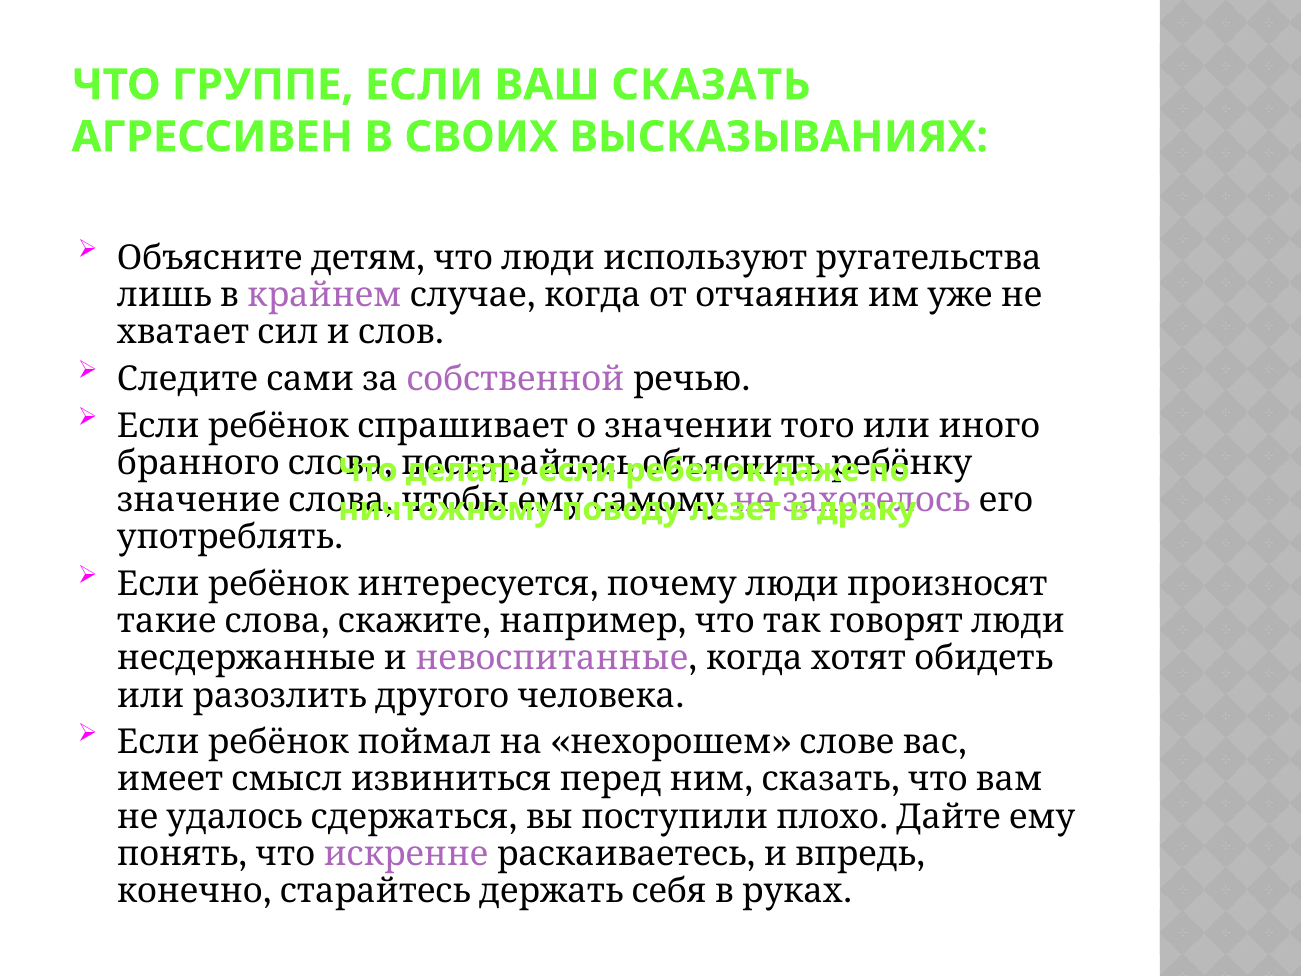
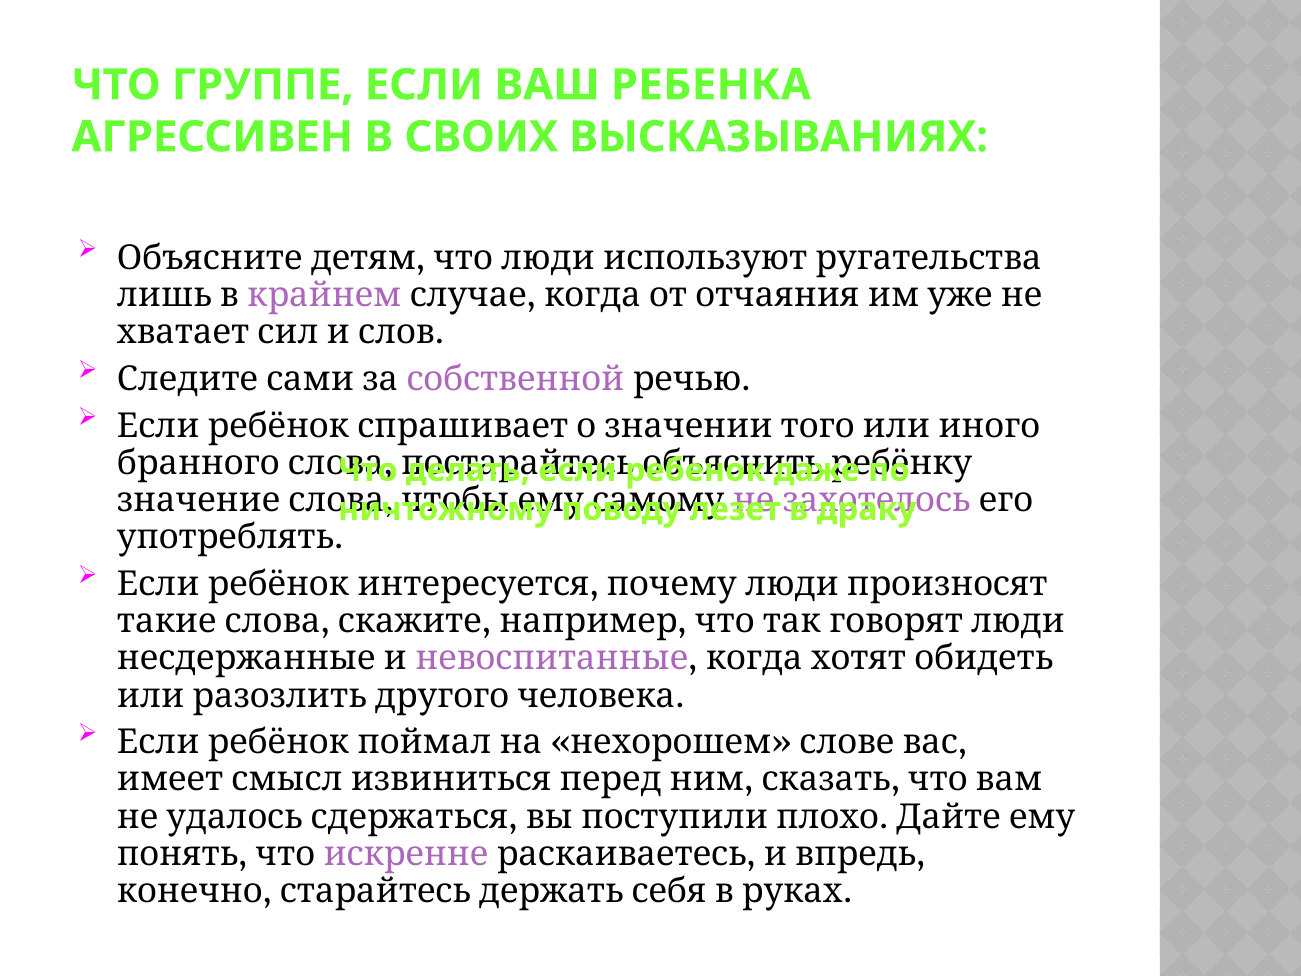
ВАШ СКАЗАТЬ: СКАЗАТЬ -> РЕБЕНКА (711, 85)
